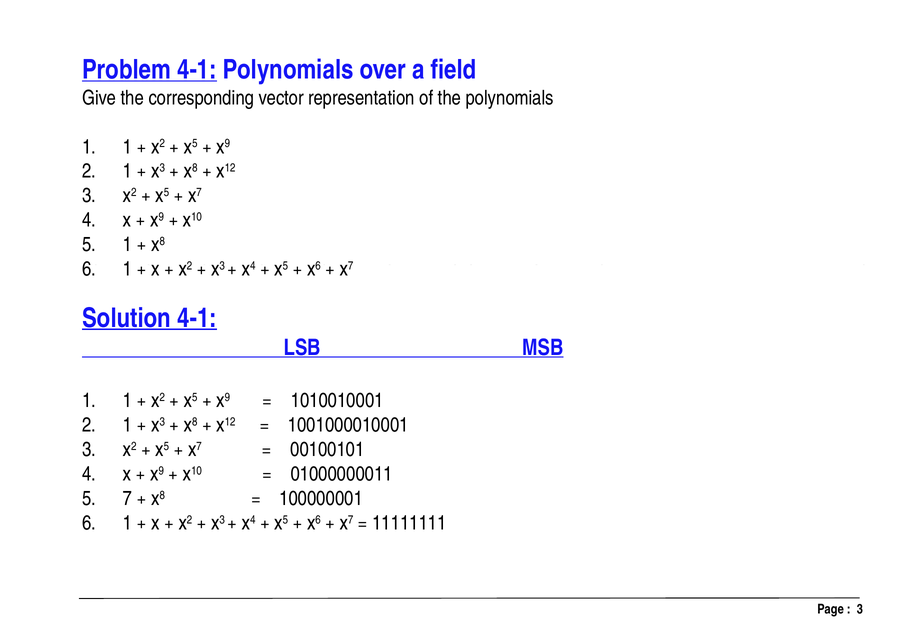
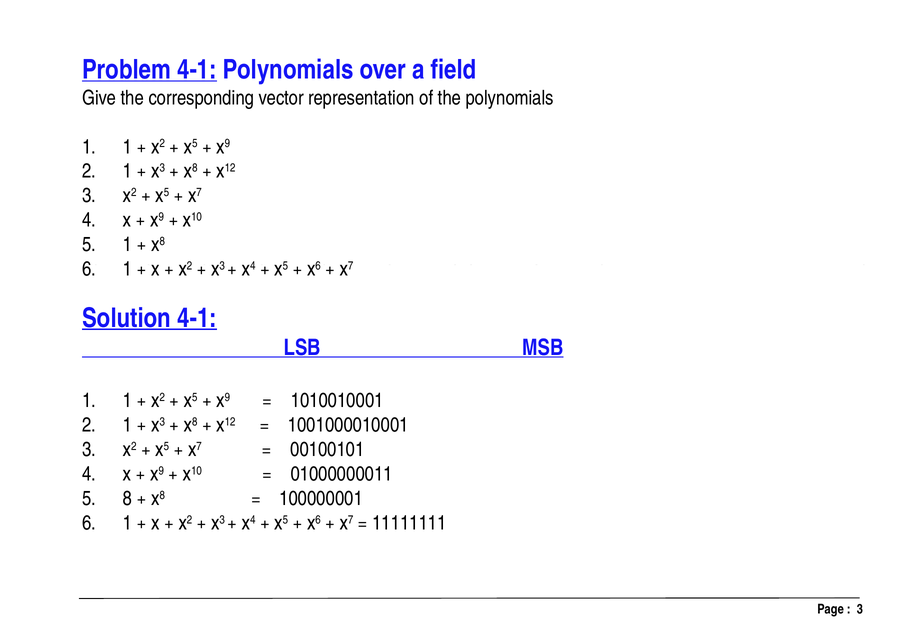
7: 7 -> 8 (128, 499)
